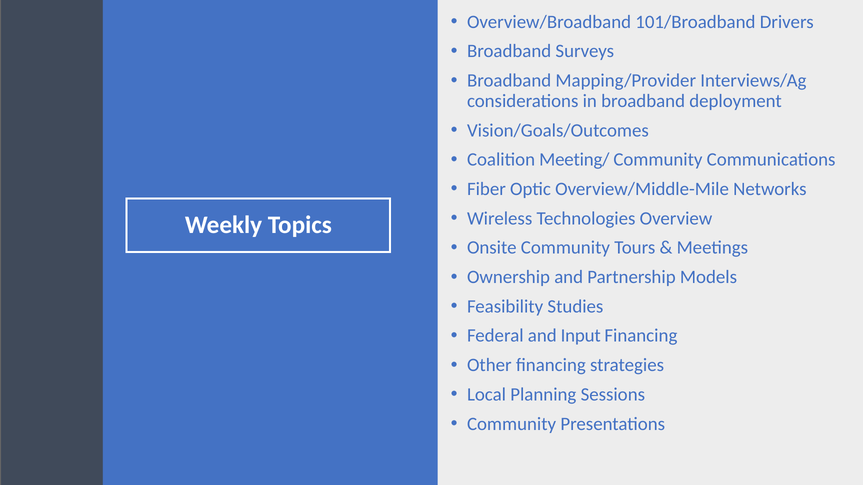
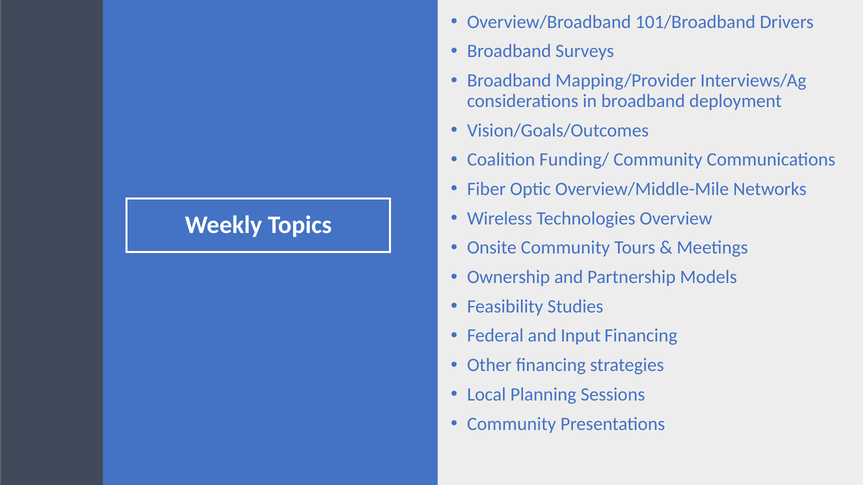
Meeting/: Meeting/ -> Funding/ (574, 160)
